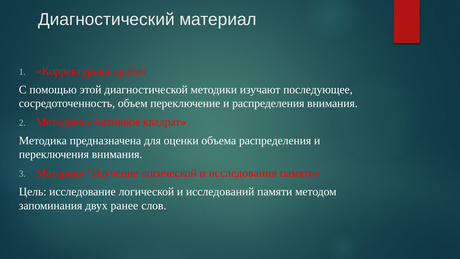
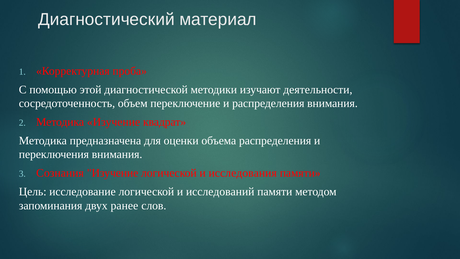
последующее: последующее -> деятельности (318, 90)
Методика Активное: Активное -> Изучение (114, 122)
Материал: Материал -> Сознания (60, 173)
